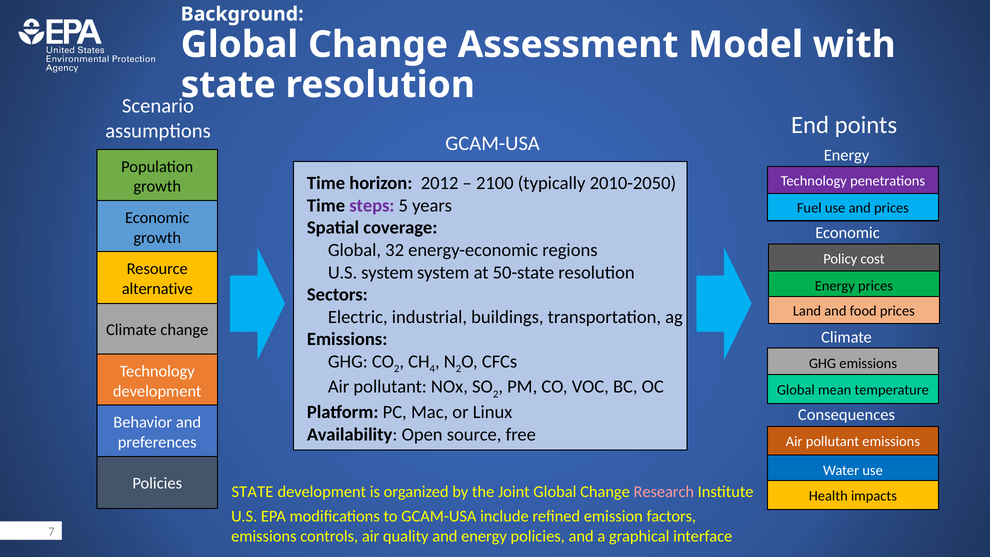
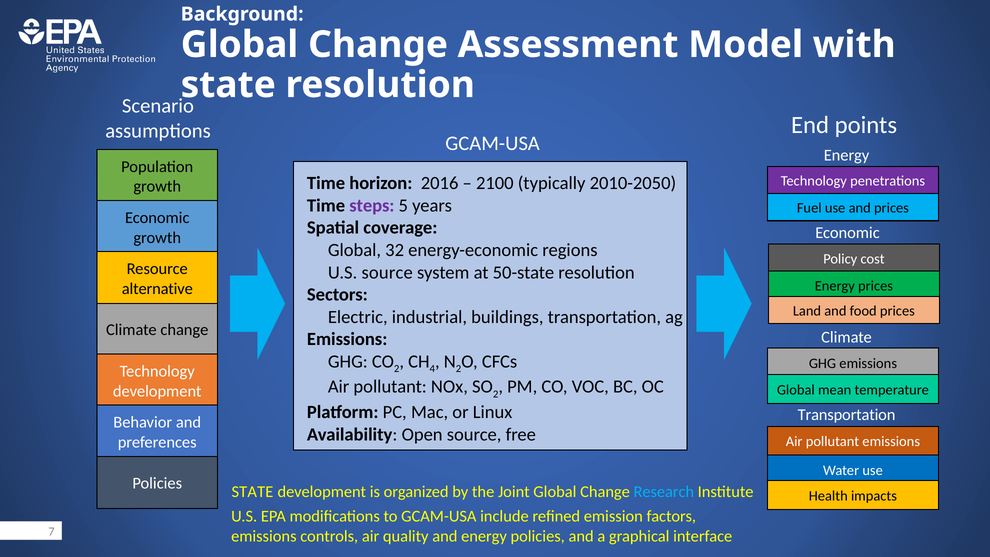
2012: 2012 -> 2016 (440, 183)
U.S system: system -> source (387, 272)
Consequences: Consequences -> Transportation (847, 415)
Research colour: pink -> light blue (664, 492)
